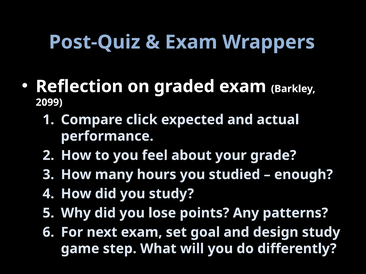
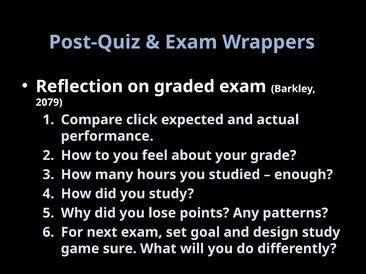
2099: 2099 -> 2079 (49, 103)
step: step -> sure (120, 249)
